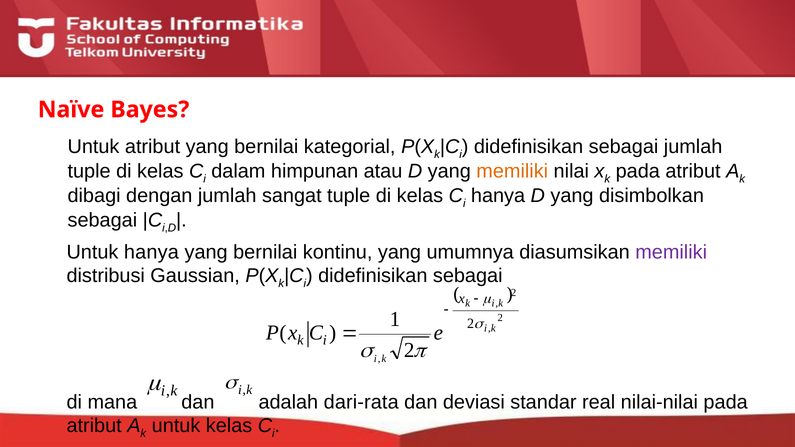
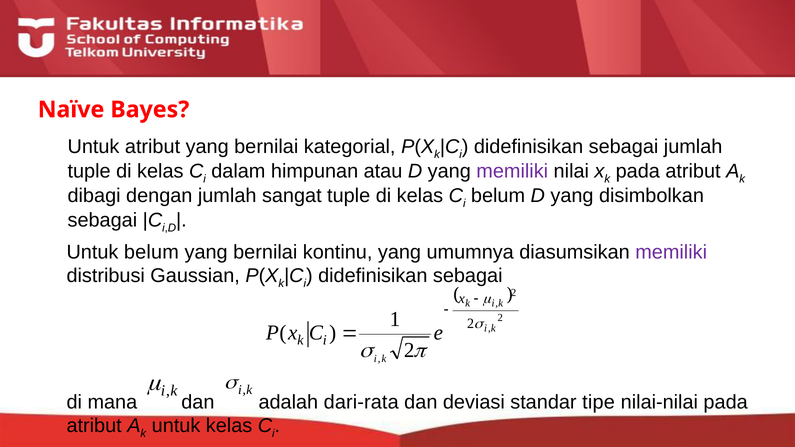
memiliki colour: orange -> purple (512, 171)
hanya: hanya -> belum (498, 196)
Untuk hanya: hanya -> belum (151, 252)
real: real -> tipe (599, 402)
